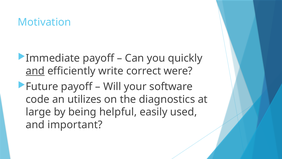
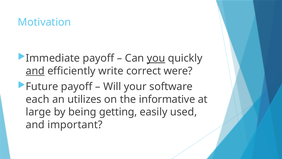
you underline: none -> present (156, 58)
code: code -> each (38, 99)
diagnostics: diagnostics -> informative (167, 99)
helpful: helpful -> getting (118, 112)
